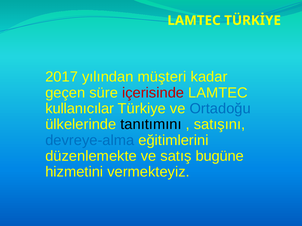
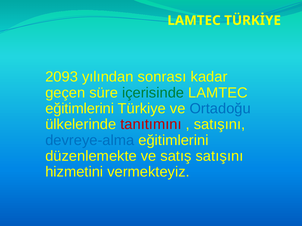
2017: 2017 -> 2093 (62, 77)
müşteri: müşteri -> sonrası (162, 77)
içerisinde colour: red -> green (153, 93)
kullanıcılar: kullanıcılar -> eğitimlerini (80, 109)
tanıtımını colour: black -> red (151, 125)
satış bugüne: bugüne -> satışını (220, 156)
